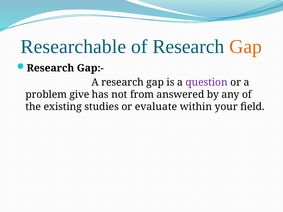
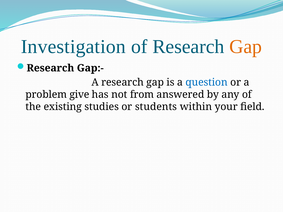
Researchable: Researchable -> Investigation (73, 47)
question colour: purple -> blue (207, 82)
evaluate: evaluate -> students (156, 107)
